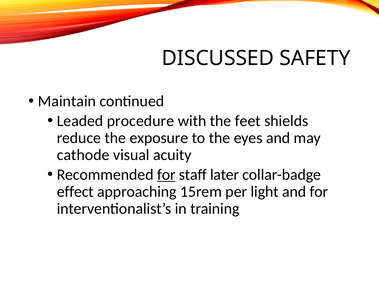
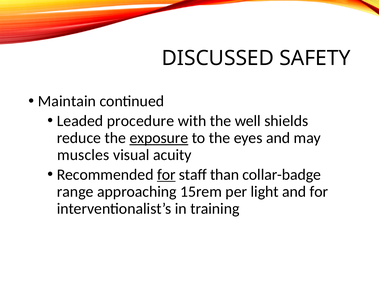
feet: feet -> well (248, 121)
exposure underline: none -> present (159, 138)
cathode: cathode -> muscles (83, 155)
later: later -> than (225, 175)
effect: effect -> range (75, 192)
